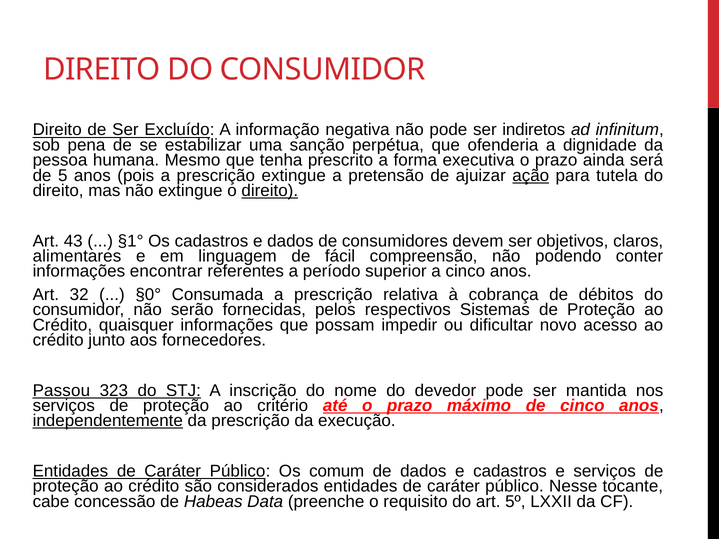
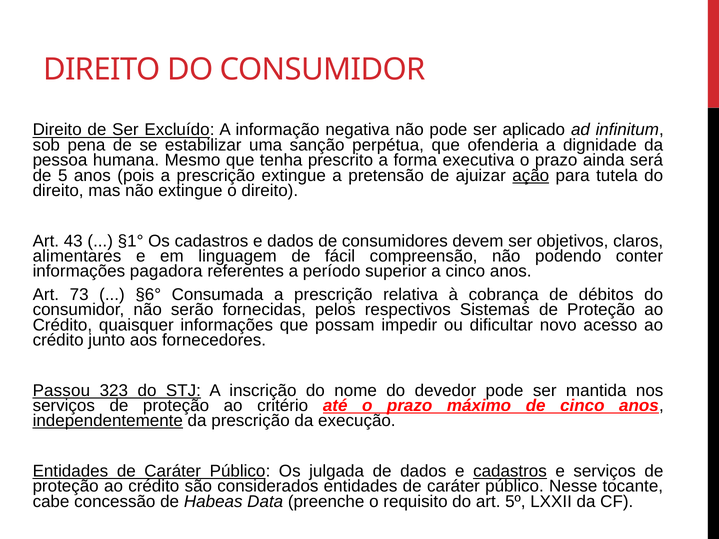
indiretos: indiretos -> aplicado (534, 130)
direito underline: present -> none (270, 191)
encontrar: encontrar -> pagadora (166, 272)
32: 32 -> 73 (79, 295)
§0°: §0° -> §6° (148, 295)
comum: comum -> julgada (337, 471)
cadastros underline: none -> present (510, 471)
